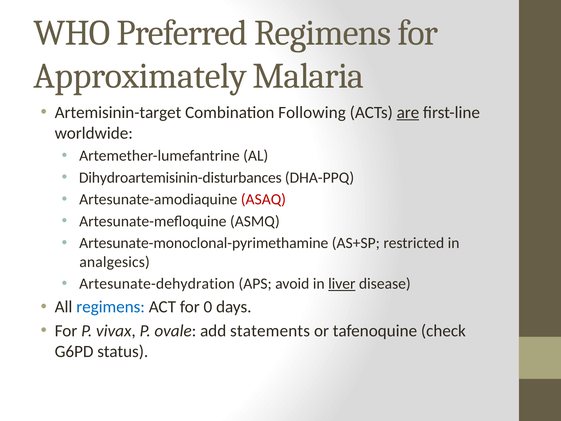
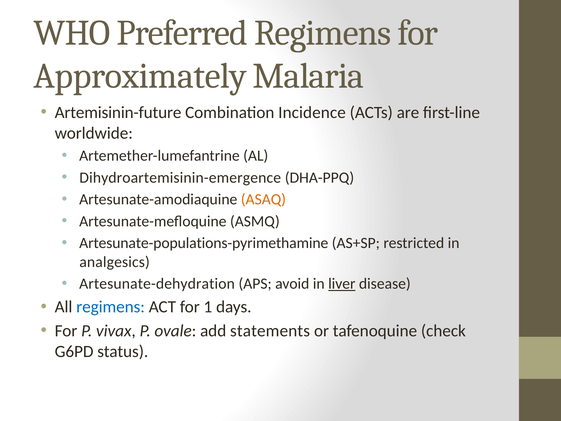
Artemisinin-target: Artemisinin-target -> Artemisinin-future (118, 112)
Following: Following -> Incidence (312, 112)
are underline: present -> none (408, 112)
Dihydroartemisinin-disturbances: Dihydroartemisinin-disturbances -> Dihydroartemisinin-emergence (180, 177)
ASAQ colour: red -> orange (263, 199)
Artesunate-monoclonal-pyrimethamine: Artesunate-monoclonal-pyrimethamine -> Artesunate-populations-pyrimethamine (204, 243)
0: 0 -> 1 (208, 307)
